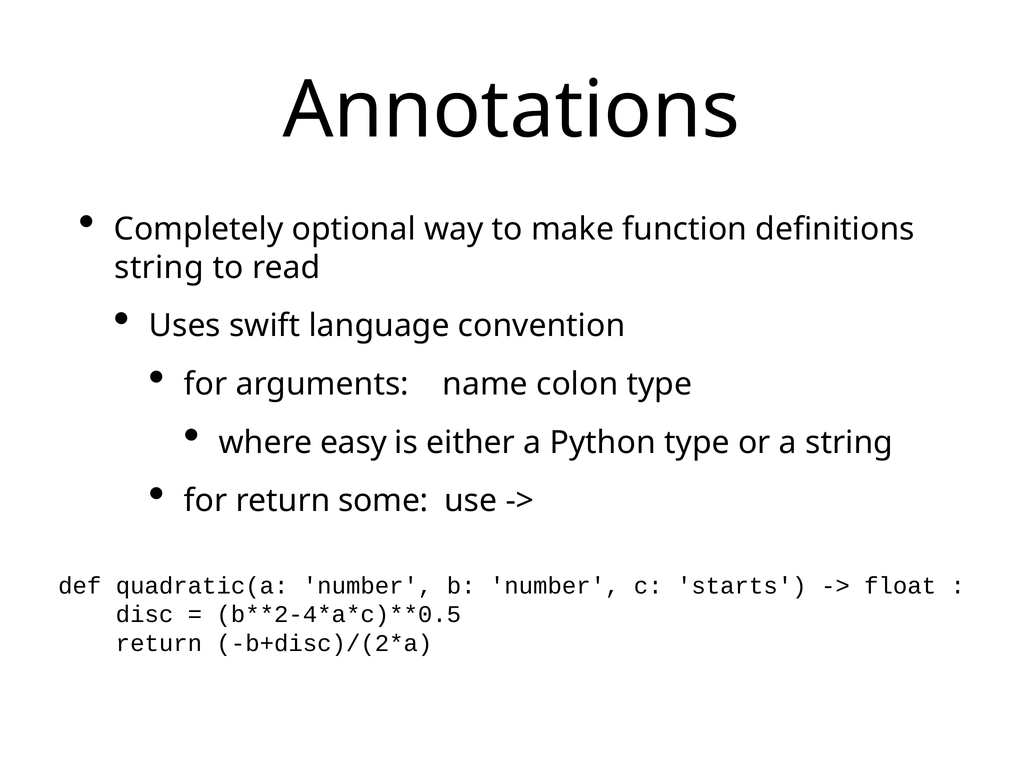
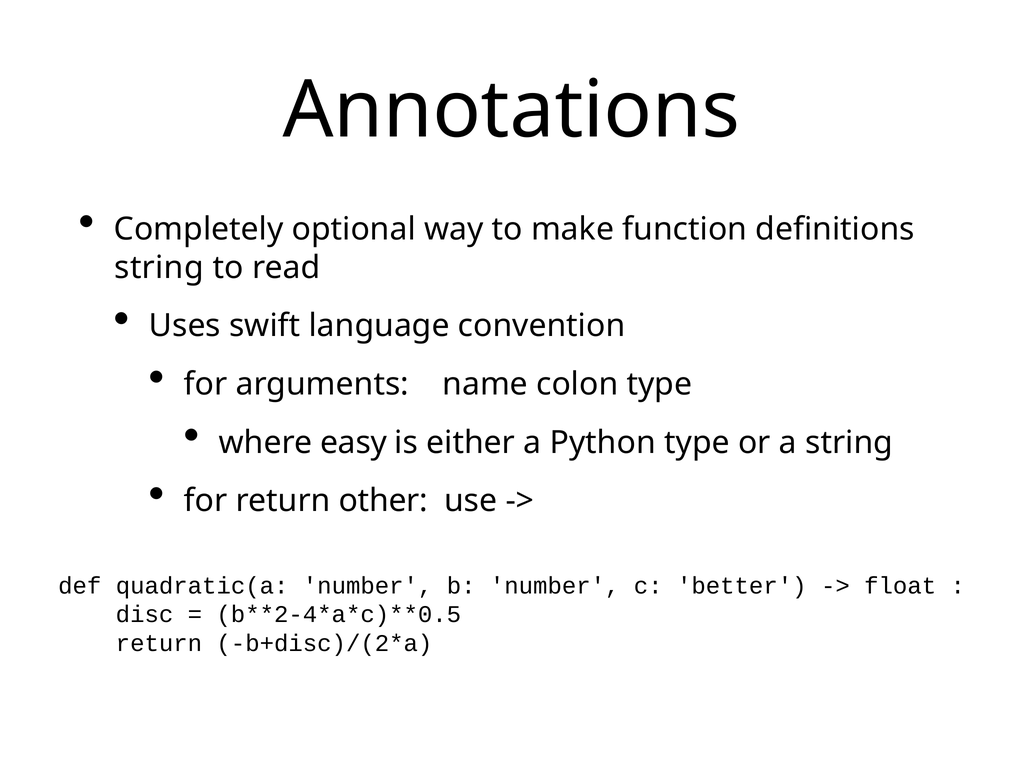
some: some -> other (383, 501)
starts: starts -> better (742, 586)
